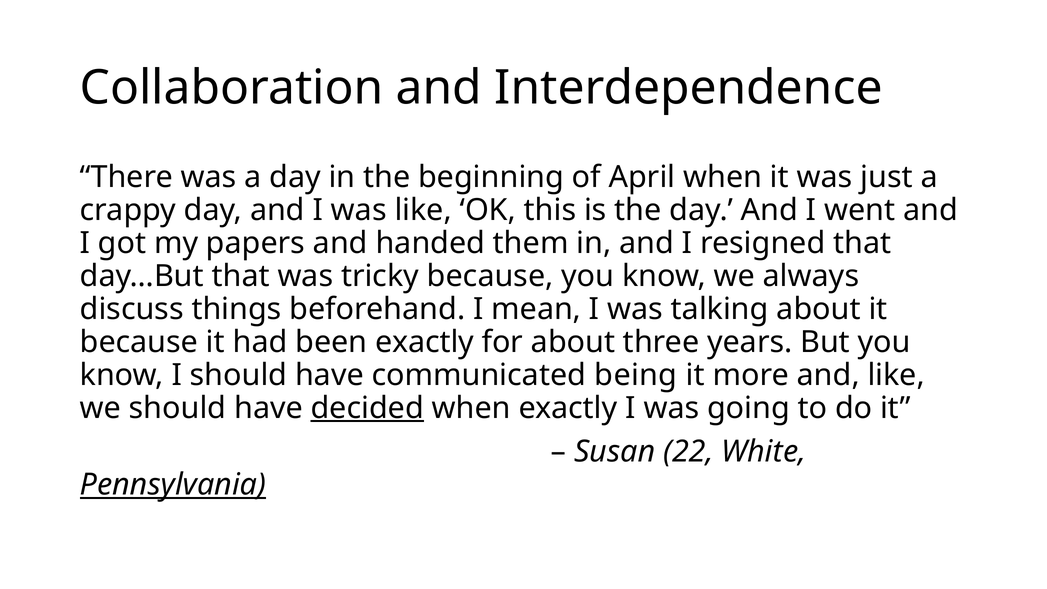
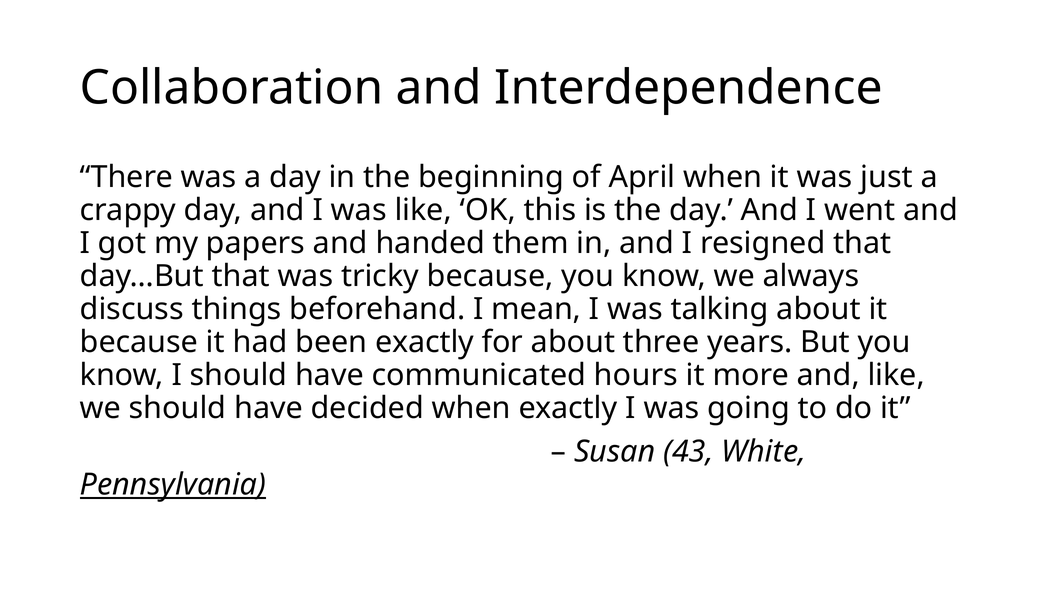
being: being -> hours (636, 375)
decided underline: present -> none (367, 408)
22: 22 -> 43 (688, 452)
